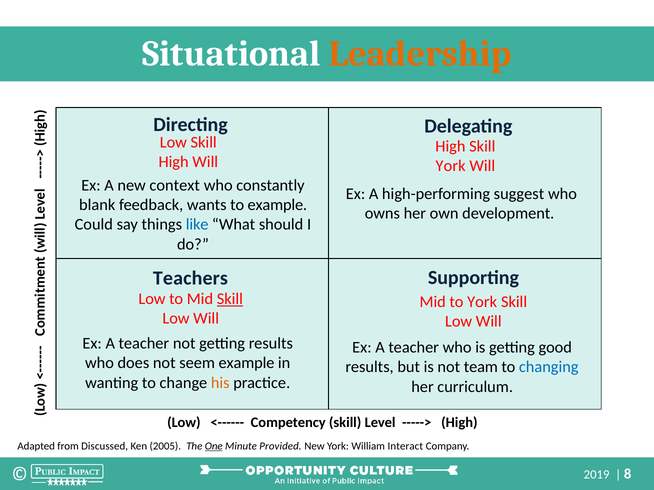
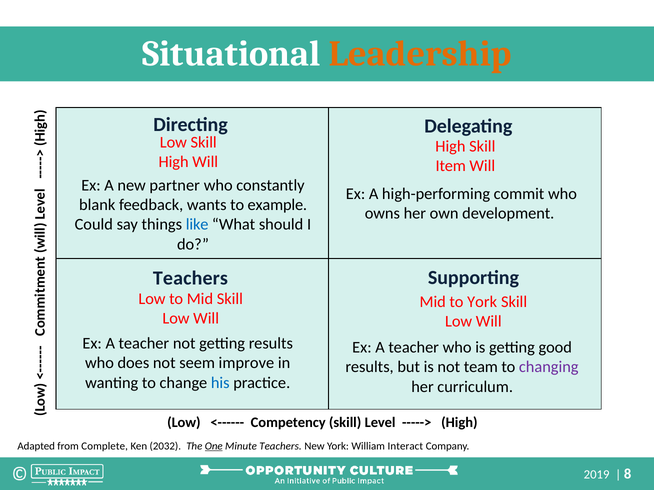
York: York -> Item (451, 166)
context: context -> partner (175, 186)
suggest: suggest -> commit (519, 194)
Skill underline: present -> none (230, 299)
seem example: example -> improve (246, 363)
changing colour: blue -> purple (549, 367)
his colour: orange -> blue (220, 383)
Discussed: Discussed -> Complete (105, 447)
2005: 2005 -> 2032 (165, 447)
Minute Provided: Provided -> Teachers (281, 447)
